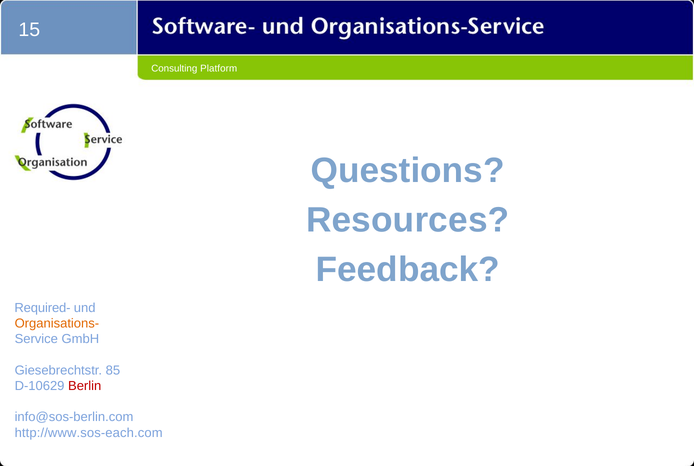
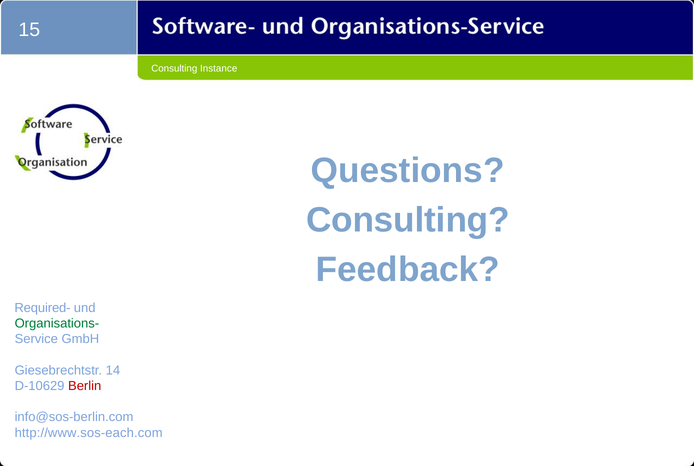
Platform: Platform -> Instance (219, 68)
Resources: Resources -> Consulting (408, 220)
Organisations- colour: orange -> green (57, 323)
85: 85 -> 14 (113, 370)
